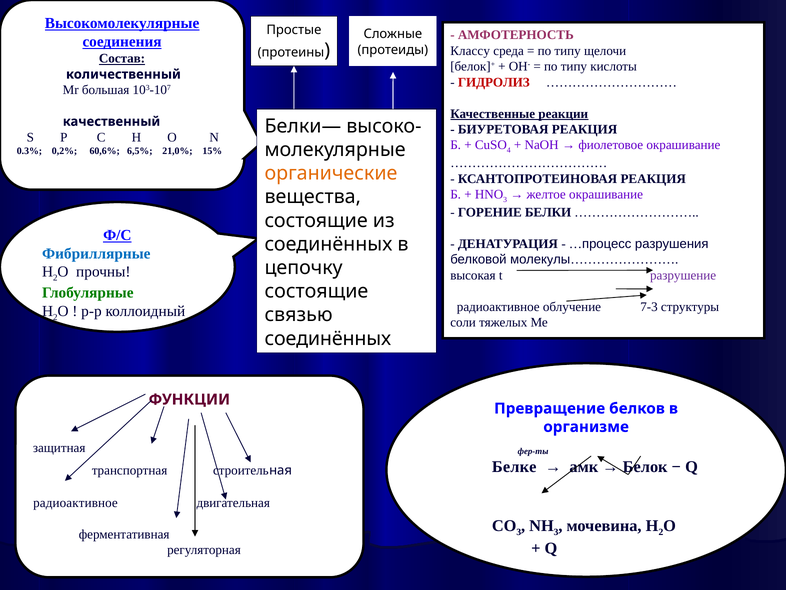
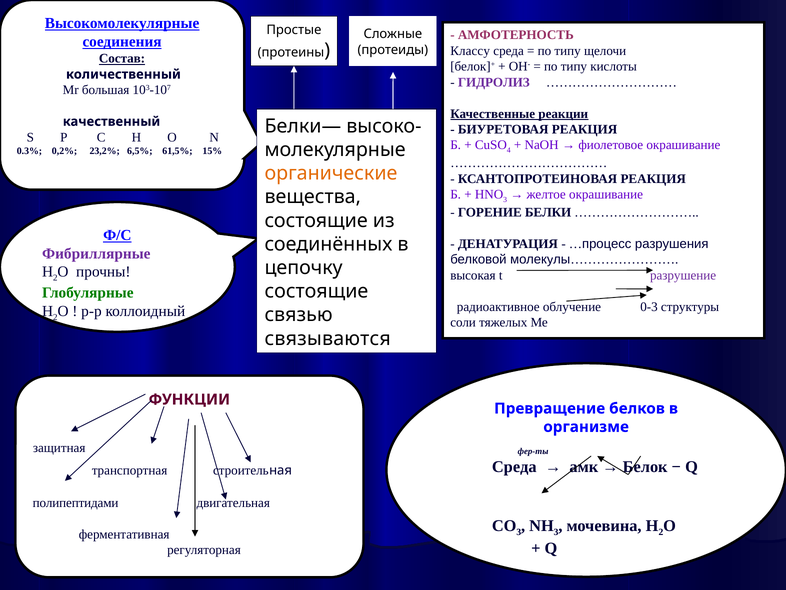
ГИДРОЛИЗ colour: red -> purple (494, 82)
60,6%: 60,6% -> 23,2% (105, 151)
21,0%: 21,0% -> 61,5% (177, 151)
Фибриллярные colour: blue -> purple (96, 253)
7-3: 7-3 -> 0-3 (649, 306)
соединённых: соединённых -> связываются (328, 338)
Белке: Белке -> Среда (514, 466)
радиоактивное: радиоактивное -> полипептидами (76, 503)
